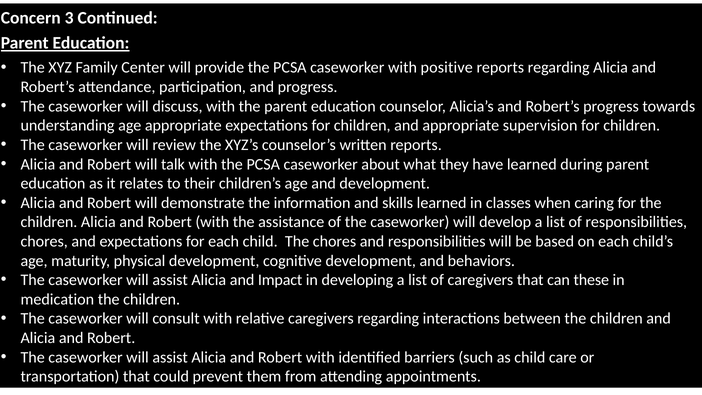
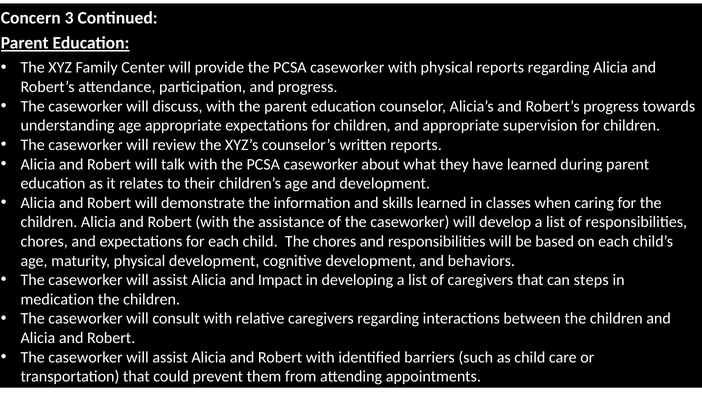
with positive: positive -> physical (447, 68)
these: these -> steps (591, 280)
